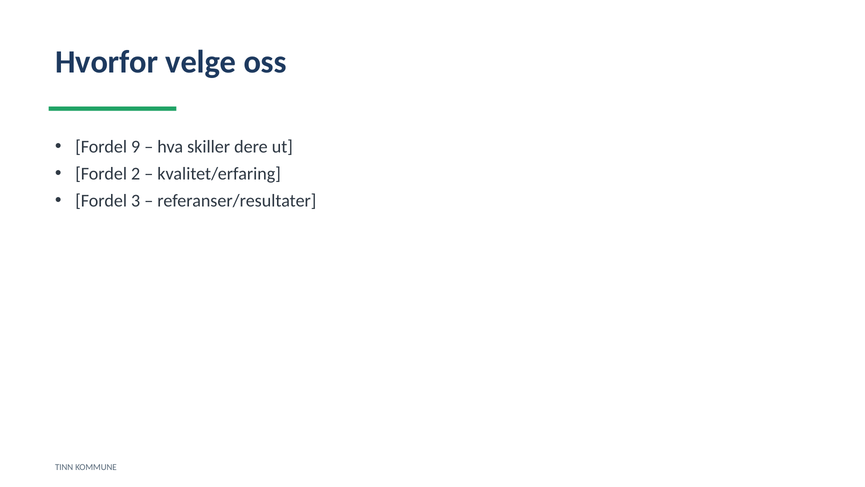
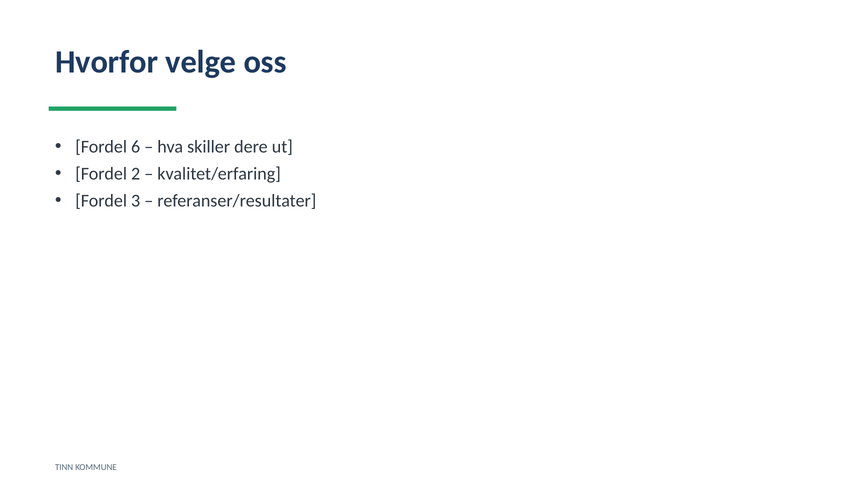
9: 9 -> 6 (136, 147)
